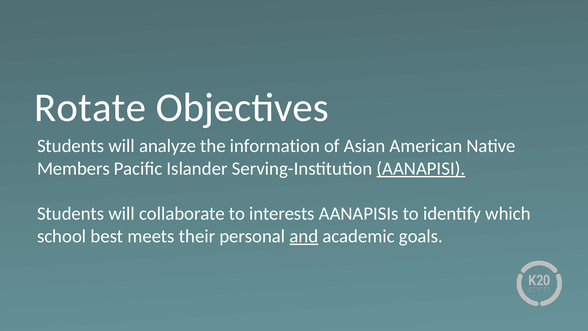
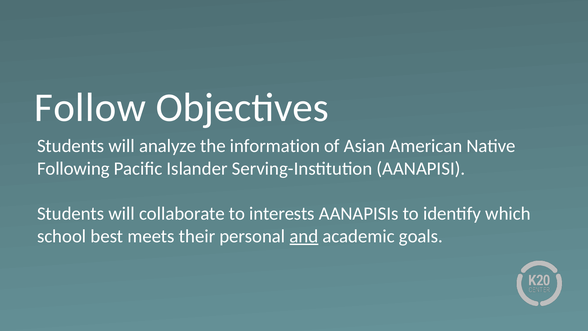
Rotate: Rotate -> Follow (90, 108)
Members: Members -> Following (73, 168)
AANAPISI underline: present -> none (421, 168)
